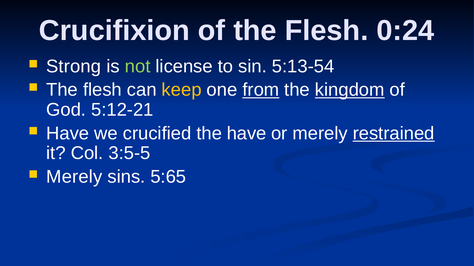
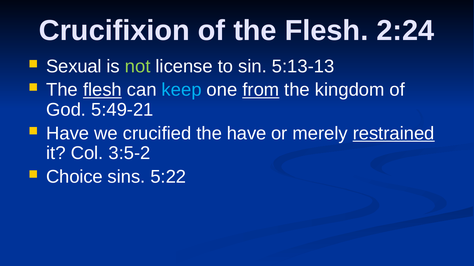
0:24: 0:24 -> 2:24 (405, 31)
Strong: Strong -> Sexual (74, 67)
5:13-54: 5:13-54 -> 5:13-13 (303, 67)
flesh underline: none -> present (102, 90)
keep colour: yellow -> light blue (182, 90)
kingdom underline: present -> none (350, 90)
5:12-21: 5:12-21 -> 5:49-21 (122, 110)
3:5-5: 3:5-5 -> 3:5-2 (129, 154)
Merely: Merely -> Choice (74, 177)
5:65: 5:65 -> 5:22 (168, 177)
